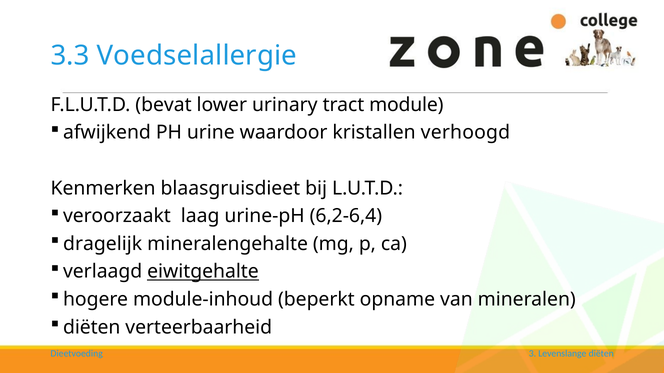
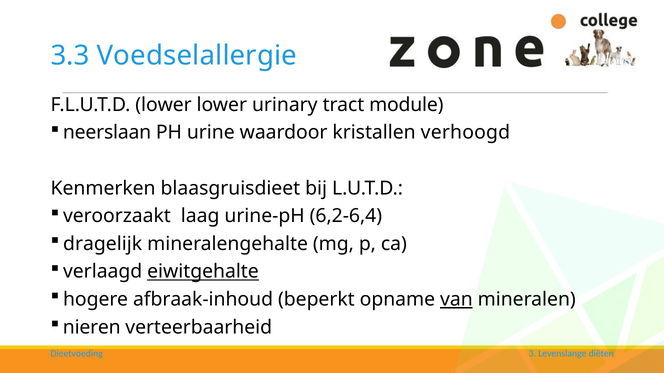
F.L.U.T.D bevat: bevat -> lower (164, 105)
afwijkend: afwijkend -> neerslaan (107, 133)
module-inhoud: module-inhoud -> afbraak-inhoud (203, 300)
van underline: none -> present (456, 300)
diëten: diëten -> nieren (92, 328)
